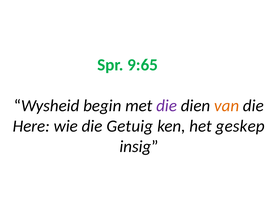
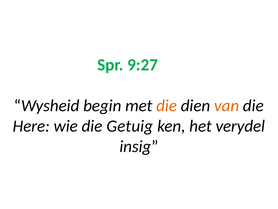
9:65: 9:65 -> 9:27 (143, 65)
die colour: purple -> orange (167, 105)
geskep: geskep -> verydel (240, 126)
